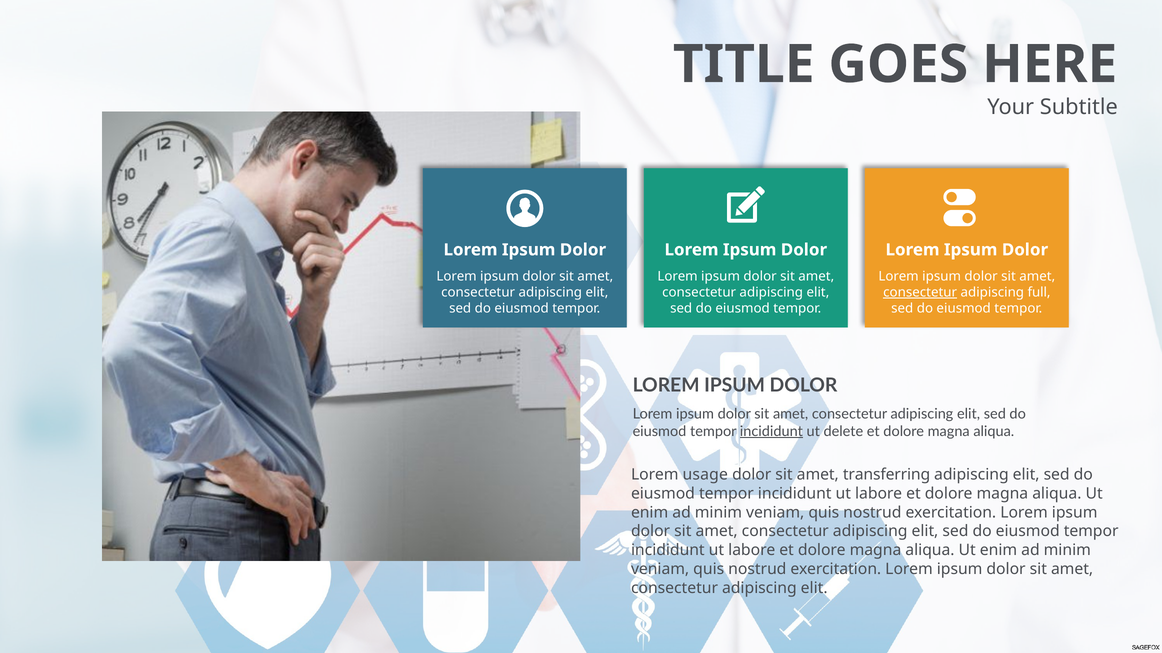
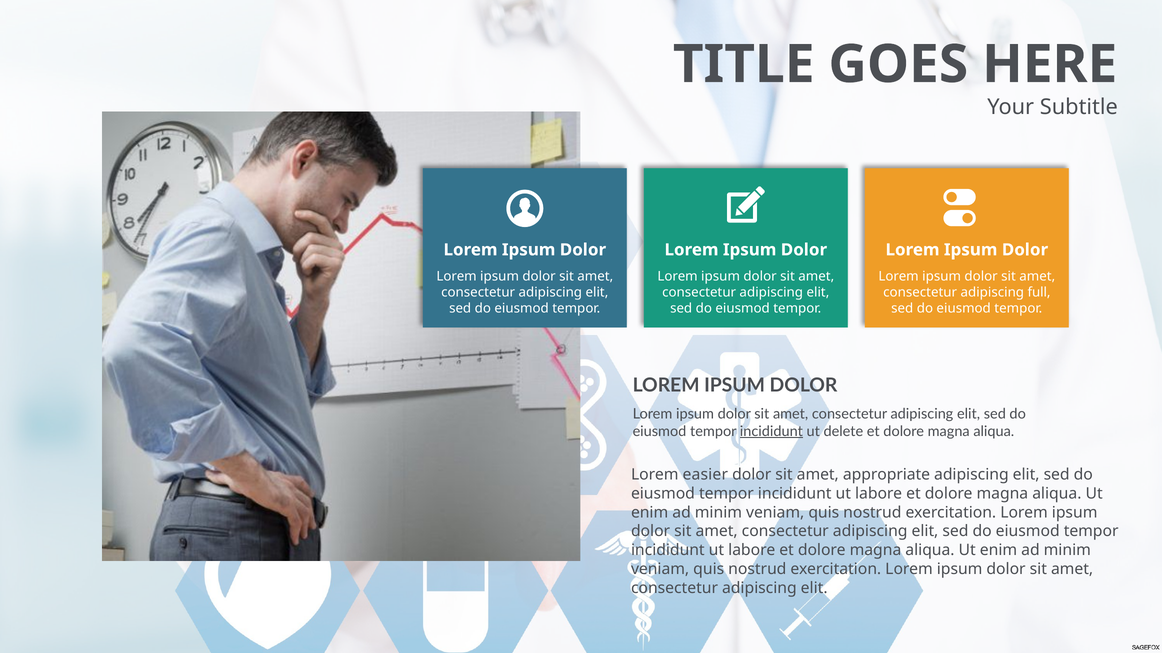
consectetur underline: present -> none (920, 293)
usage: usage -> easier (705, 475)
transferring: transferring -> appropriate (887, 475)
